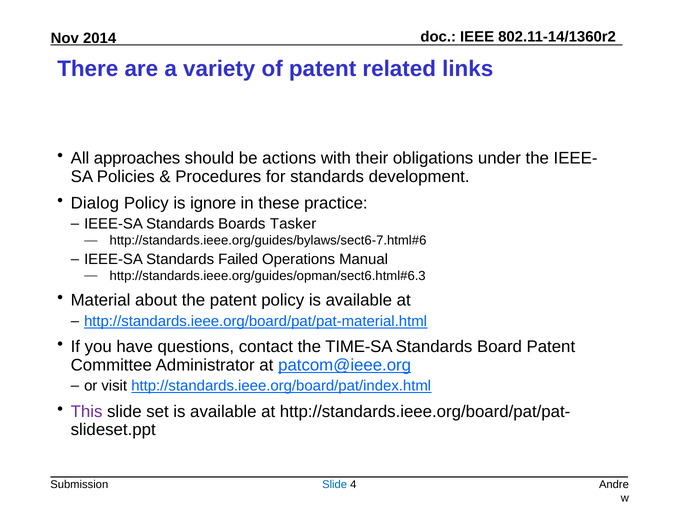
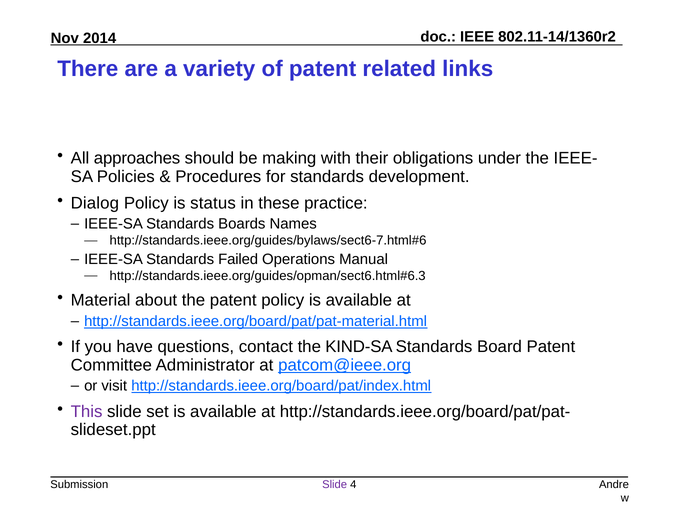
actions: actions -> making (289, 158)
ignore: ignore -> status (213, 203)
Tasker: Tasker -> Names (293, 224)
TIME-SA: TIME-SA -> KIND-SA (359, 347)
Slide colour: blue -> purple (335, 484)
